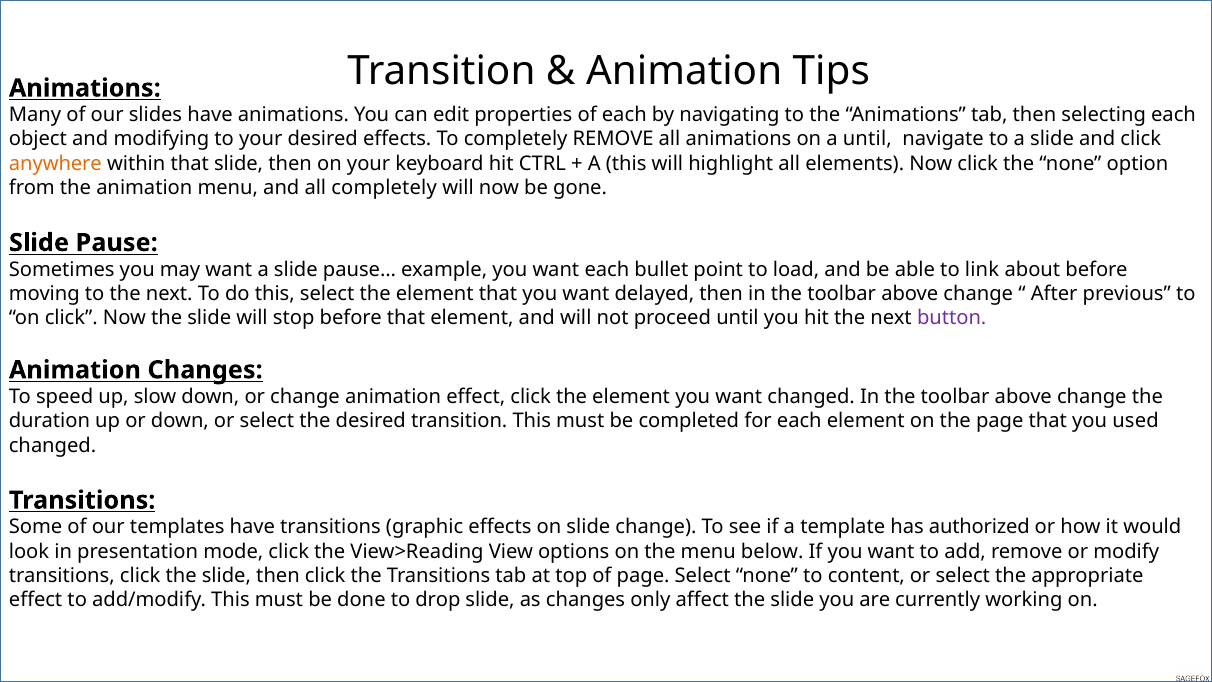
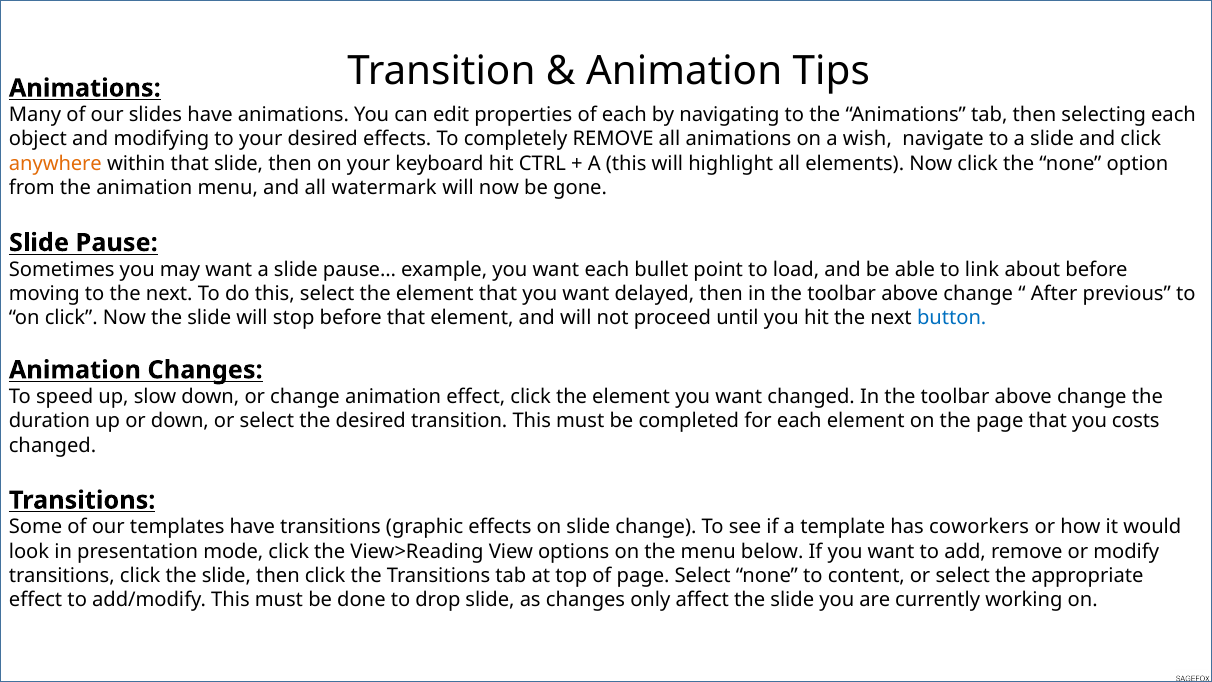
a until: until -> wish (867, 139)
all completely: completely -> watermark (384, 188)
button colour: purple -> blue (952, 318)
used: used -> costs (1136, 421)
authorized: authorized -> coworkers (979, 527)
